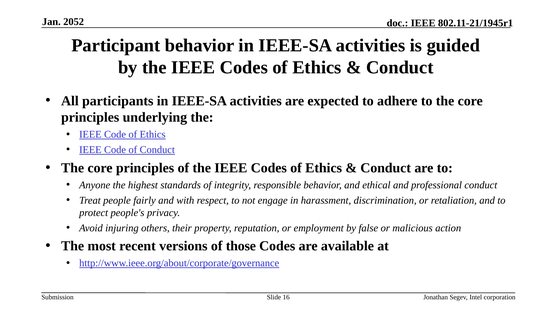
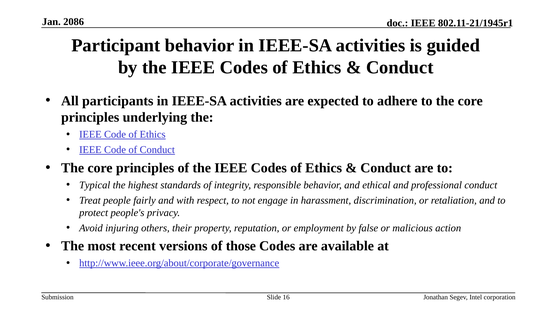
2052: 2052 -> 2086 (74, 22)
Anyone: Anyone -> Typical (95, 185)
